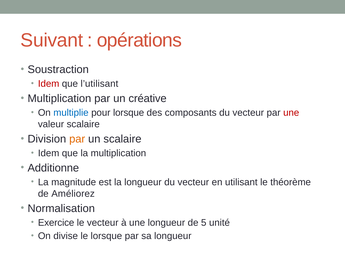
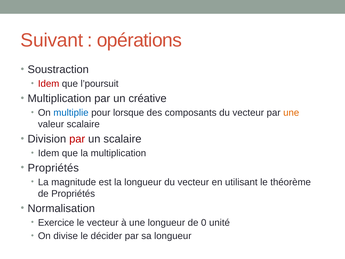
l’utilisant: l’utilisant -> l’poursuit (100, 84)
une colour: red -> orange (291, 113)
par colour: orange -> red (77, 139)
Additionne: Additionne -> Propriétés (53, 168)
de Améliorez: Améliorez -> Propriétés (73, 193)
5: 5 -> 0 (204, 222)
le lorsque: lorsque -> décider (106, 236)
